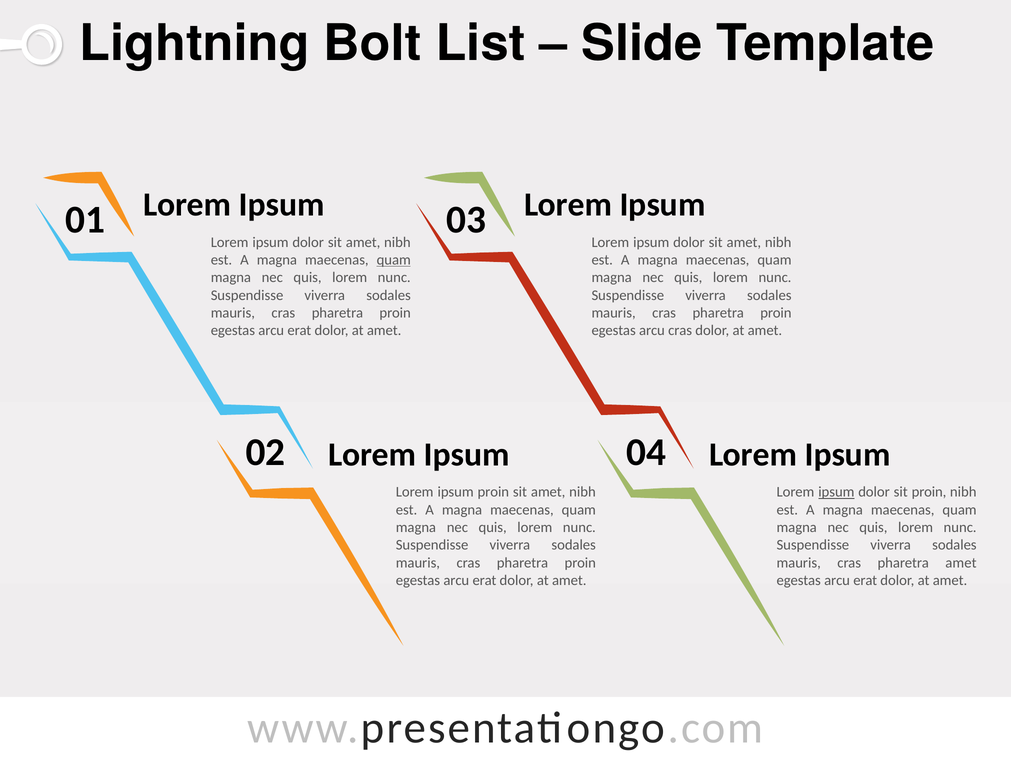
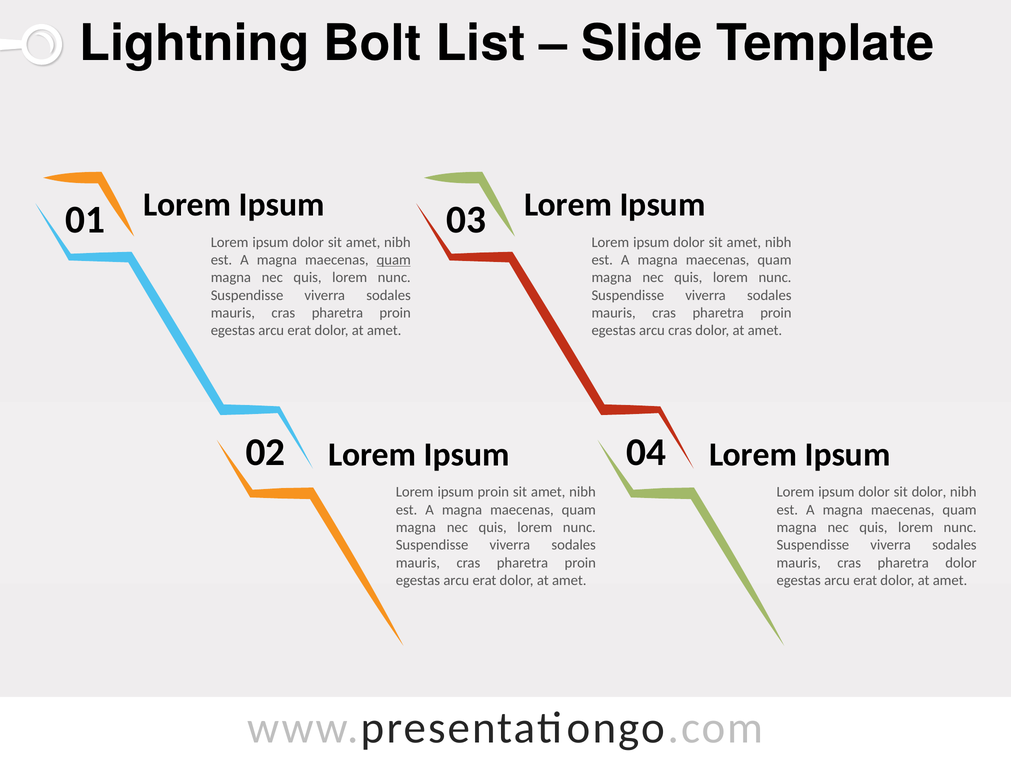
ipsum underline: present -> none (836, 492)
sit proin: proin -> dolor (929, 492)
pharetra amet: amet -> dolor (961, 563)
